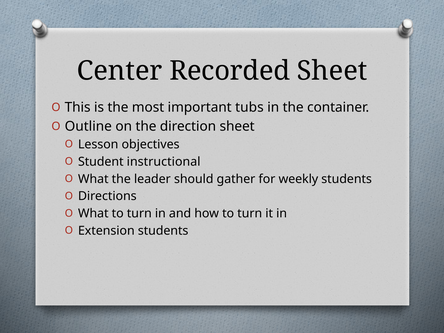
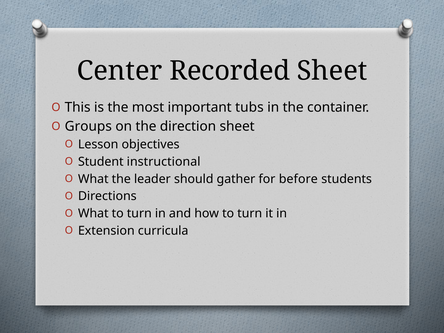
Outline: Outline -> Groups (88, 126)
weekly: weekly -> before (298, 179)
Extension students: students -> curricula (163, 231)
